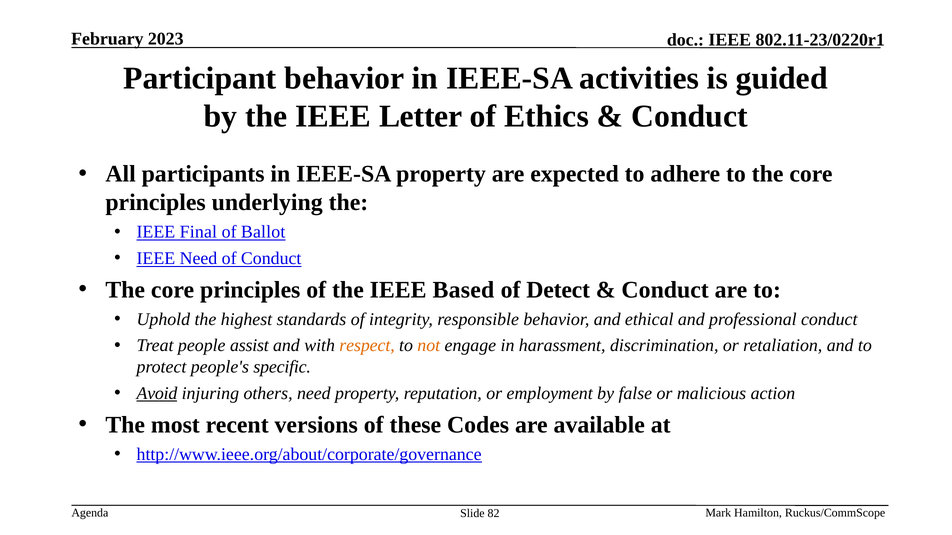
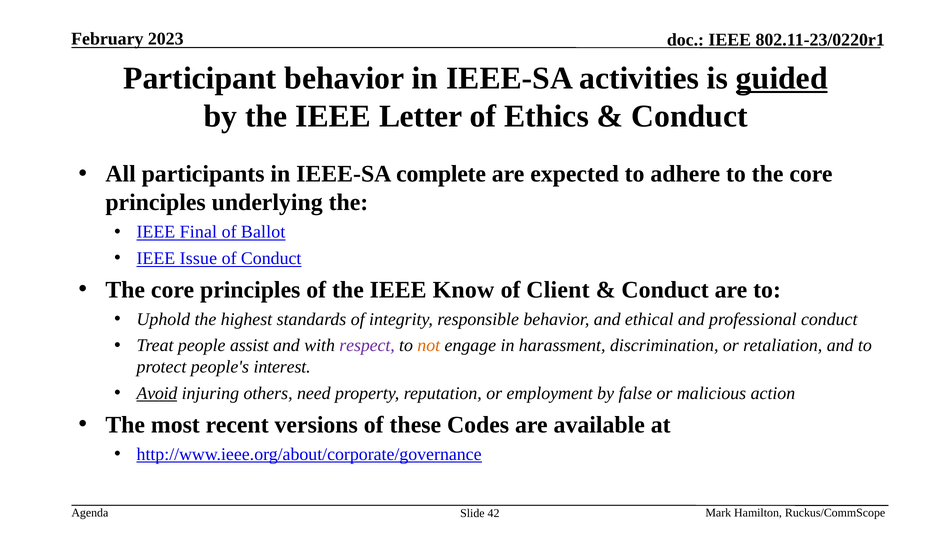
guided underline: none -> present (782, 78)
IEEE-SA property: property -> complete (441, 174)
IEEE Need: Need -> Issue (198, 259)
Based: Based -> Know (463, 290)
Detect: Detect -> Client (558, 290)
respect colour: orange -> purple (367, 346)
specific: specific -> interest (282, 367)
82: 82 -> 42 (494, 514)
